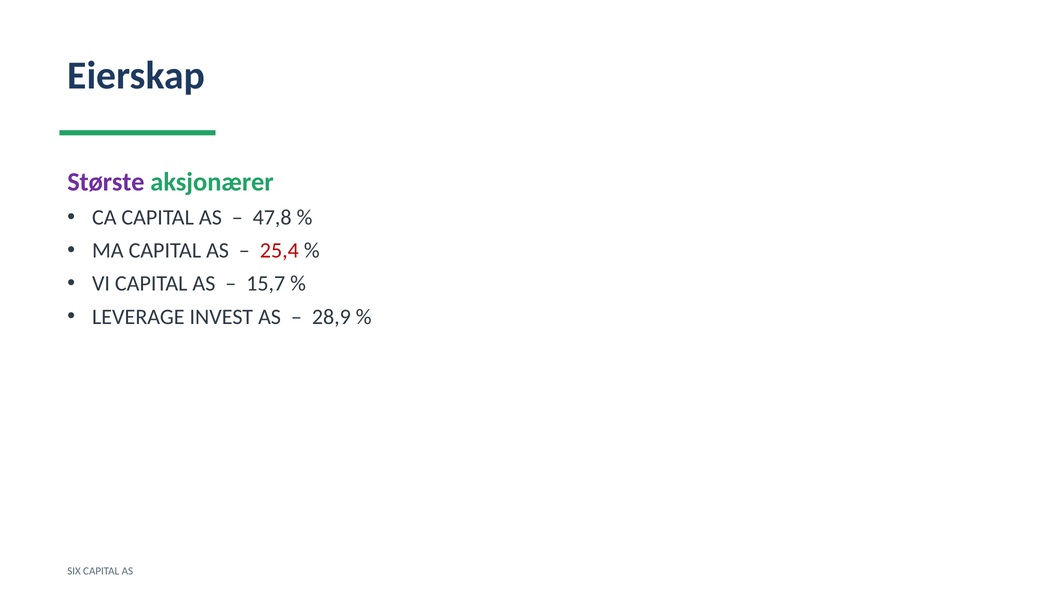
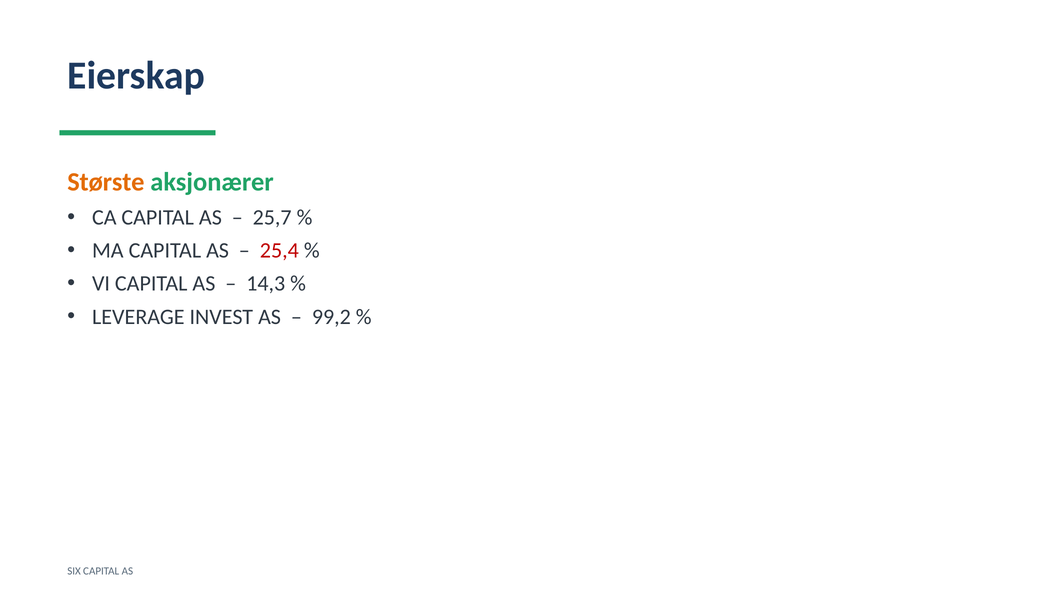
Største colour: purple -> orange (106, 182)
47,8: 47,8 -> 25,7 (272, 217)
15,7: 15,7 -> 14,3 (266, 283)
28,9: 28,9 -> 99,2 (331, 317)
